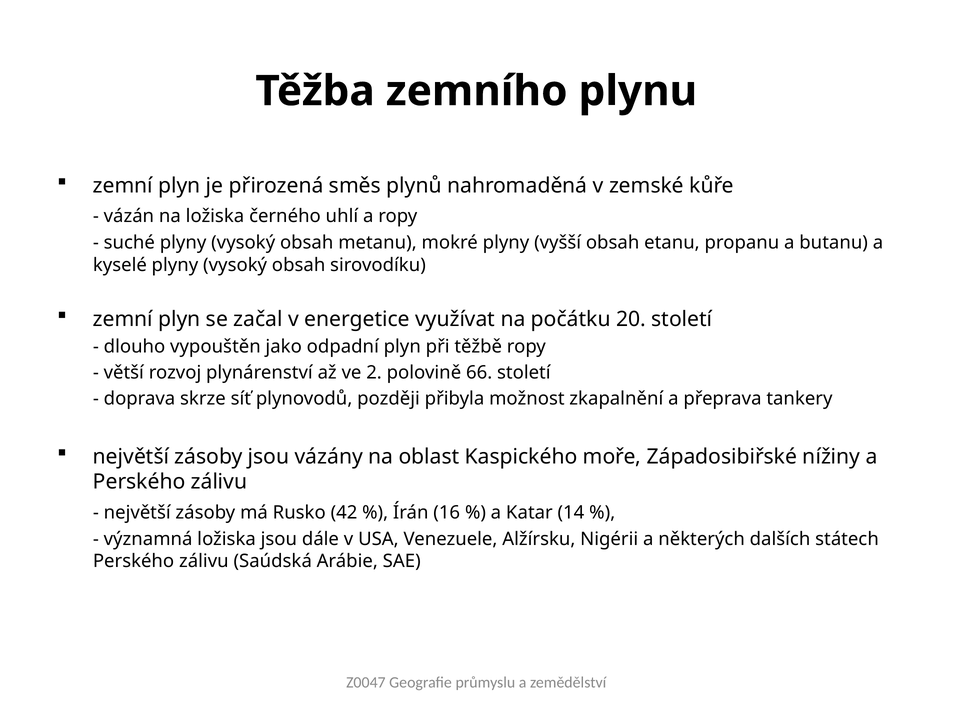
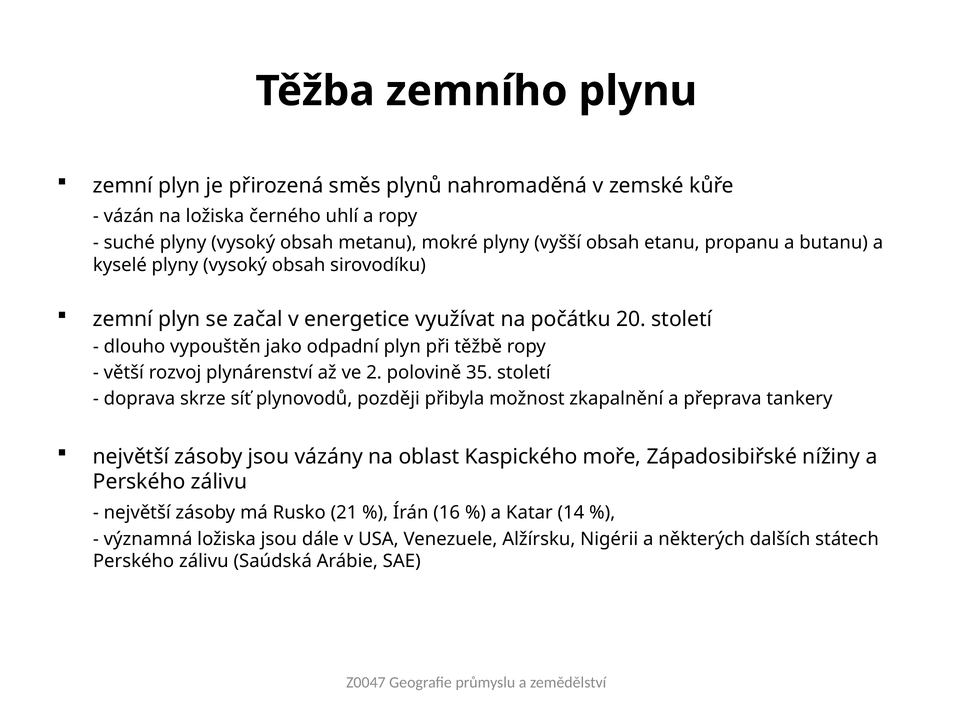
66: 66 -> 35 (479, 373)
42: 42 -> 21 (344, 512)
